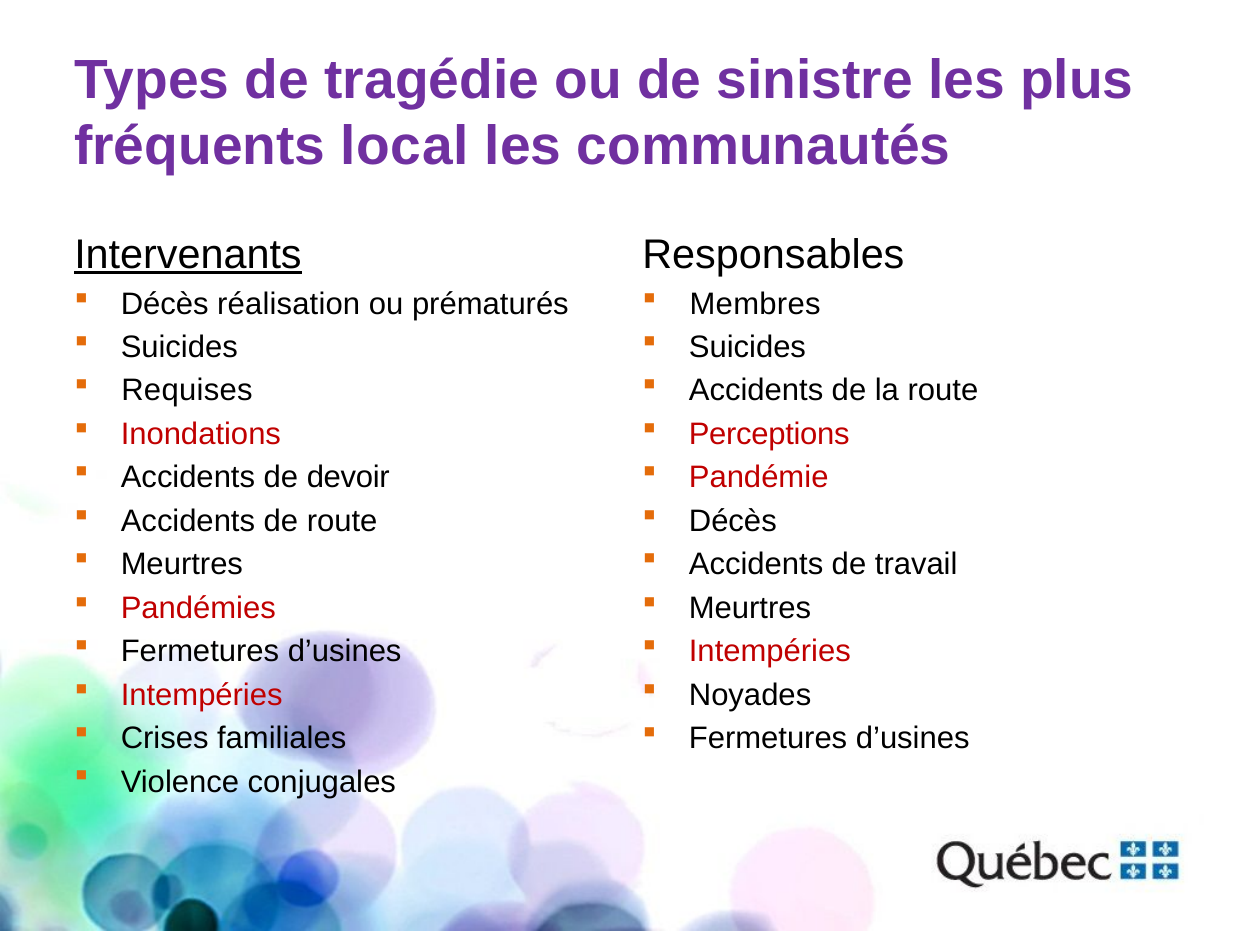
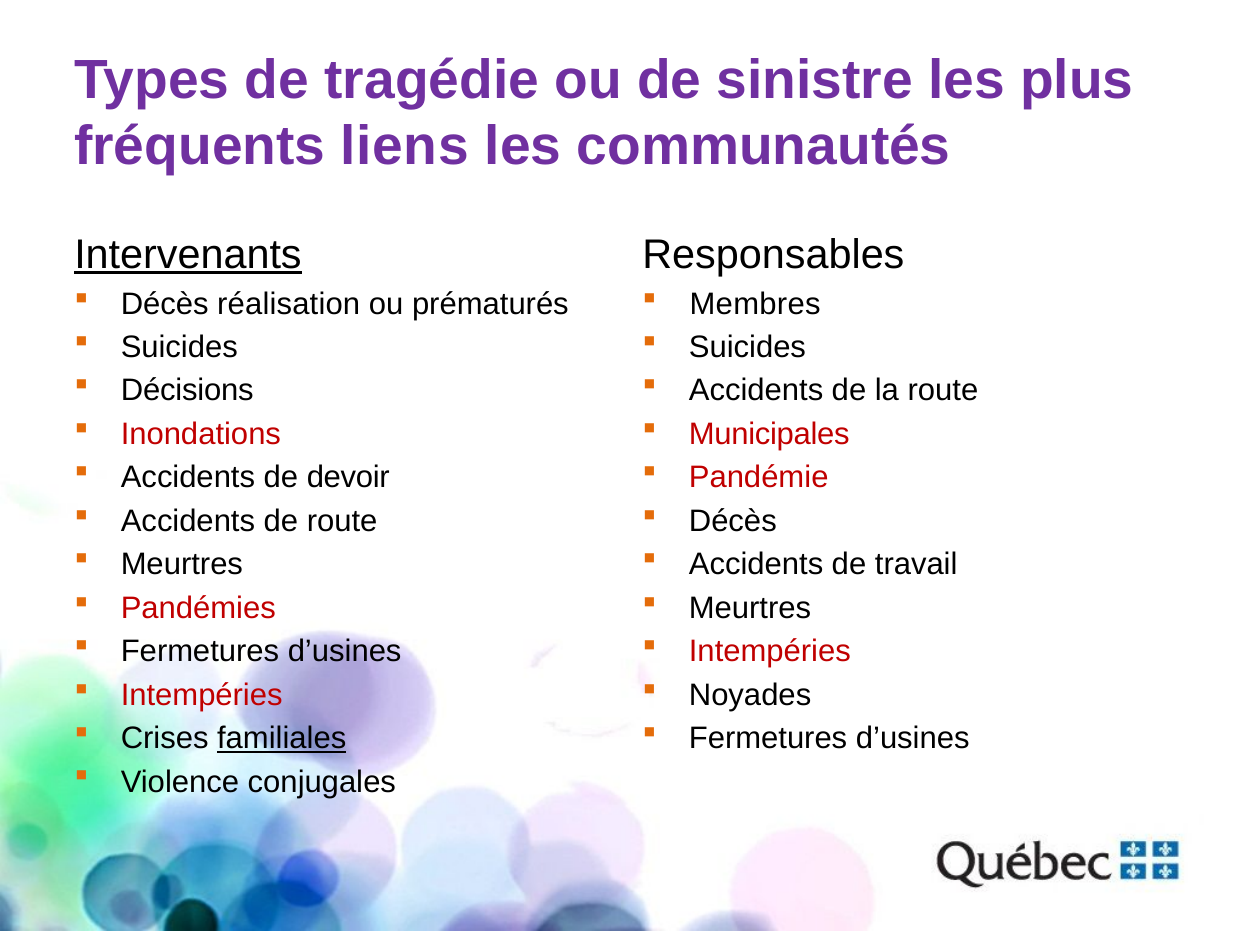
local: local -> liens (405, 147)
Requises: Requises -> Décisions (187, 391)
Perceptions: Perceptions -> Municipales (769, 434)
familiales underline: none -> present (282, 738)
